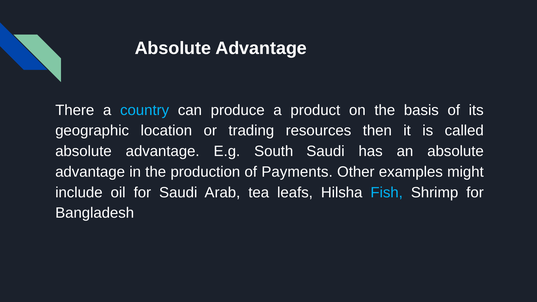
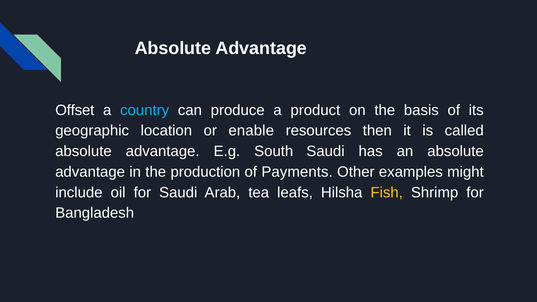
There: There -> Offset (75, 110)
trading: trading -> enable (251, 131)
Fish colour: light blue -> yellow (387, 192)
